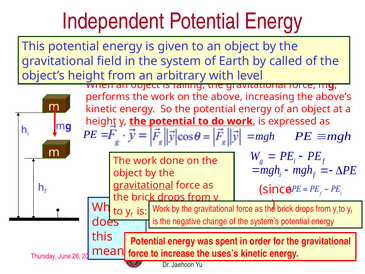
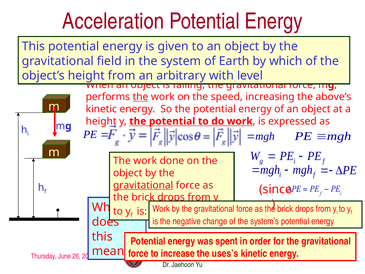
Independent: Independent -> Acceleration (113, 21)
called: called -> which (286, 61)
the underline: none -> present (140, 97)
above: above -> speed (227, 97)
